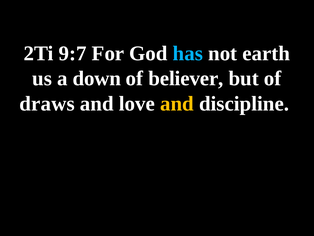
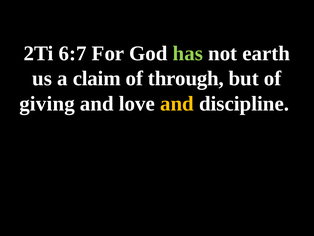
9:7: 9:7 -> 6:7 (73, 53)
has colour: light blue -> light green (188, 53)
down: down -> claim (97, 78)
believer: believer -> through (186, 78)
draws: draws -> giving (47, 104)
